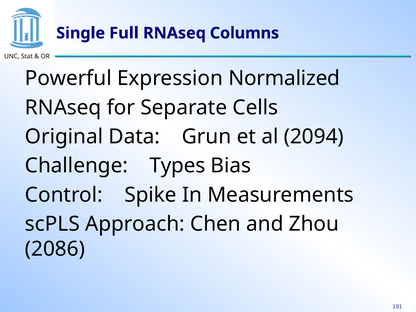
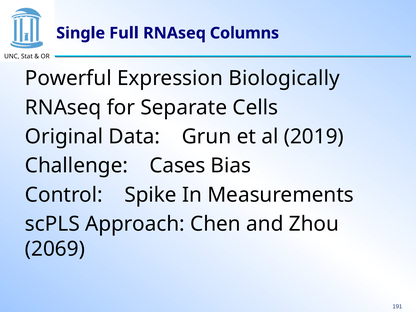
Normalized: Normalized -> Biologically (284, 78)
2094: 2094 -> 2019 (314, 137)
Types: Types -> Cases (177, 166)
2086: 2086 -> 2069 (55, 249)
